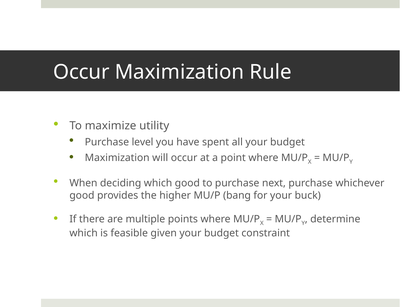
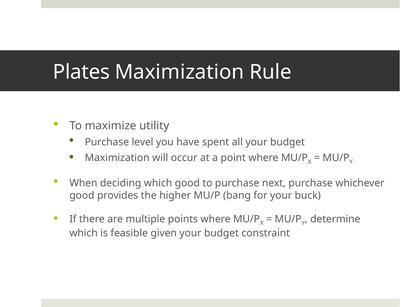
Occur: Occur -> Plates (81, 72)
